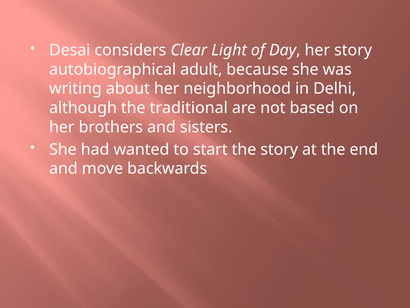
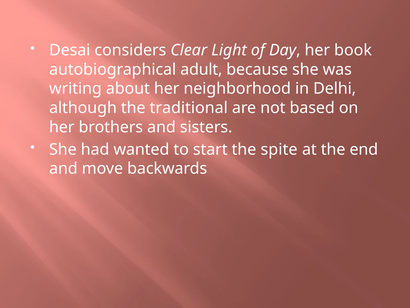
her story: story -> book (353, 50)
the story: story -> spite (279, 149)
